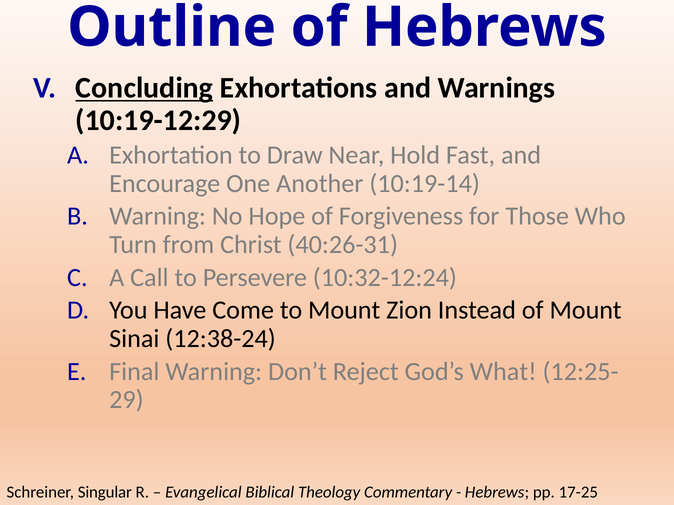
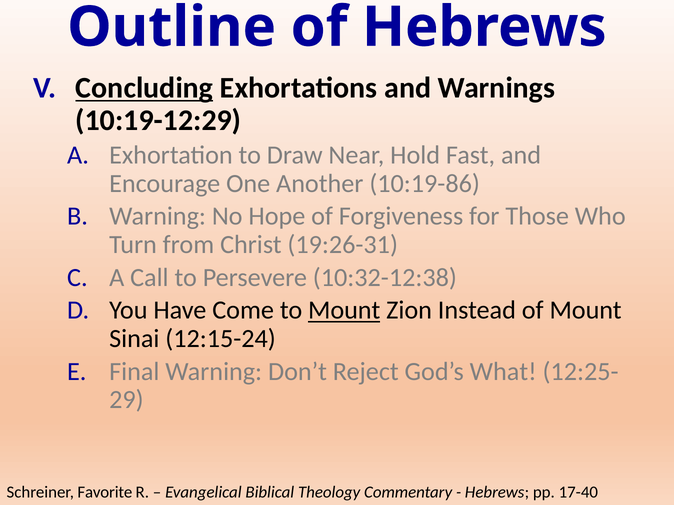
10:19-14: 10:19-14 -> 10:19-86 (425, 184)
40:26-31: 40:26-31 -> 19:26-31 (343, 245)
10:32-12:24: 10:32-12:24 -> 10:32-12:38 (385, 278)
Mount underline: none -> present (344, 311)
12:38-24: 12:38-24 -> 12:15-24 (221, 339)
Singular: Singular -> Favorite (105, 493)
17-25: 17-25 -> 17-40 (578, 493)
